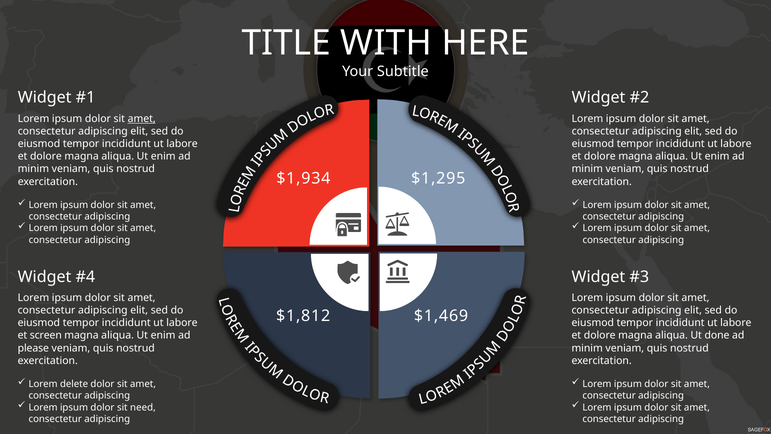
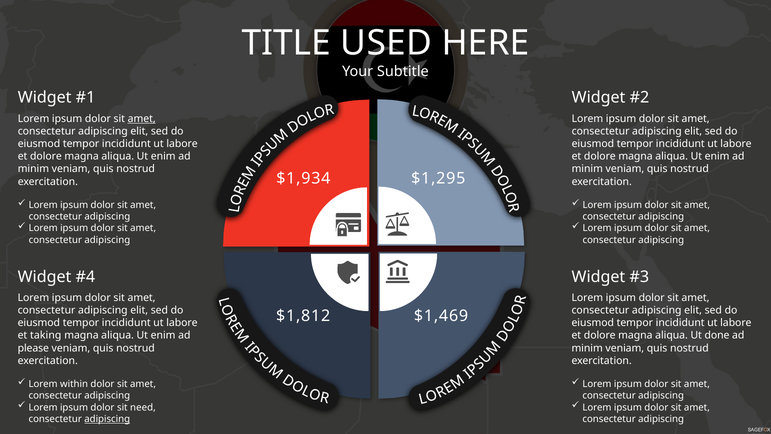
WITH: WITH -> USED (386, 43)
screen: screen -> taking (46, 335)
delete: delete -> within (74, 384)
adipiscing underline: none -> present (107, 419)
